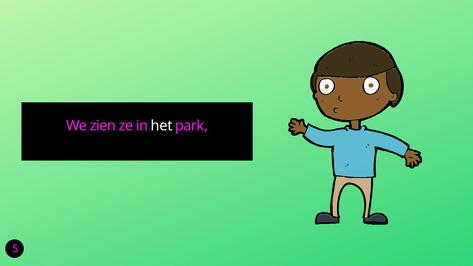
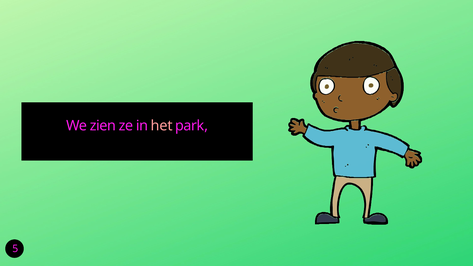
het colour: white -> pink (162, 126)
